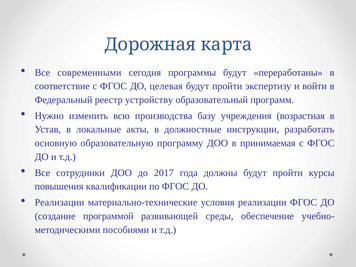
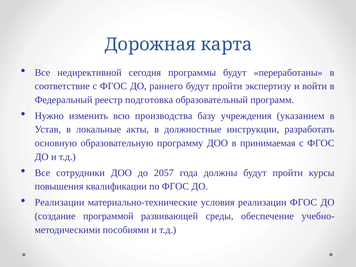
современными: современными -> недирективной (89, 72)
целевая: целевая -> раннего (166, 86)
устройству: устройству -> подготовка (149, 100)
возрастная: возрастная -> указанием (301, 116)
2017: 2017 -> 2057 (164, 173)
